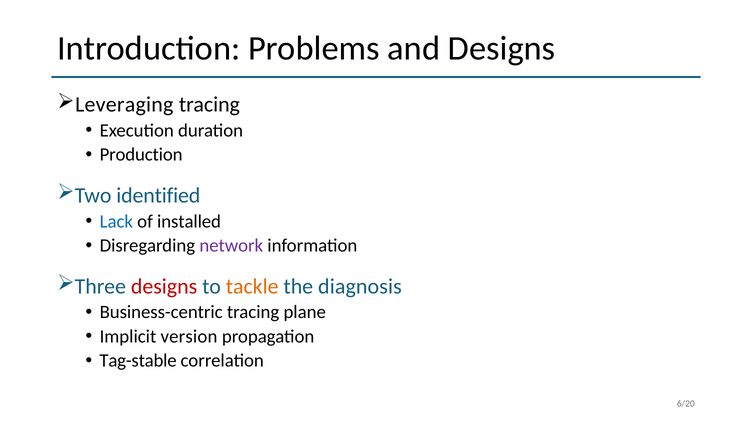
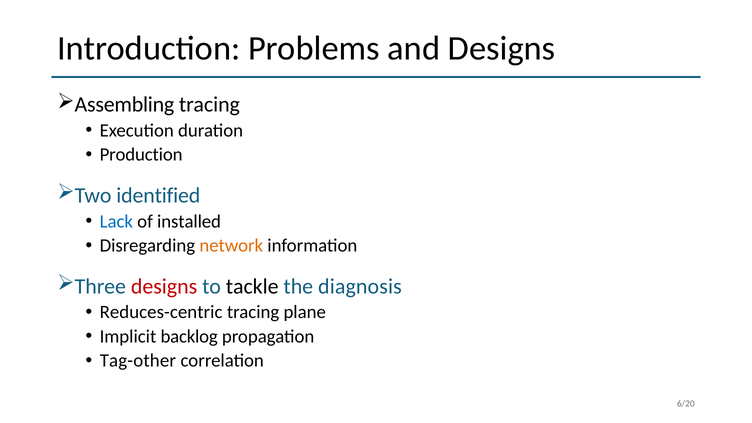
Leveraging: Leveraging -> Assembling (124, 105)
network colour: purple -> orange (231, 246)
tackle colour: orange -> black (252, 286)
Business-centric: Business-centric -> Reduces-centric (161, 312)
version: version -> backlog (189, 336)
Tag-stable: Tag-stable -> Tag-other (138, 361)
